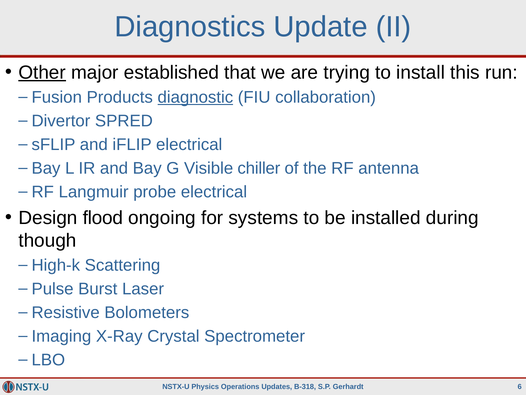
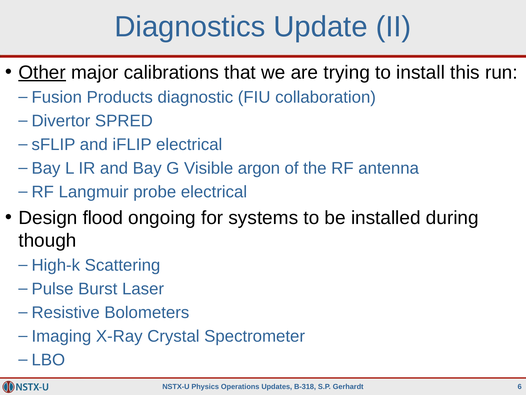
established: established -> calibrations (171, 72)
diagnostic underline: present -> none (195, 97)
chiller: chiller -> argon (259, 168)
